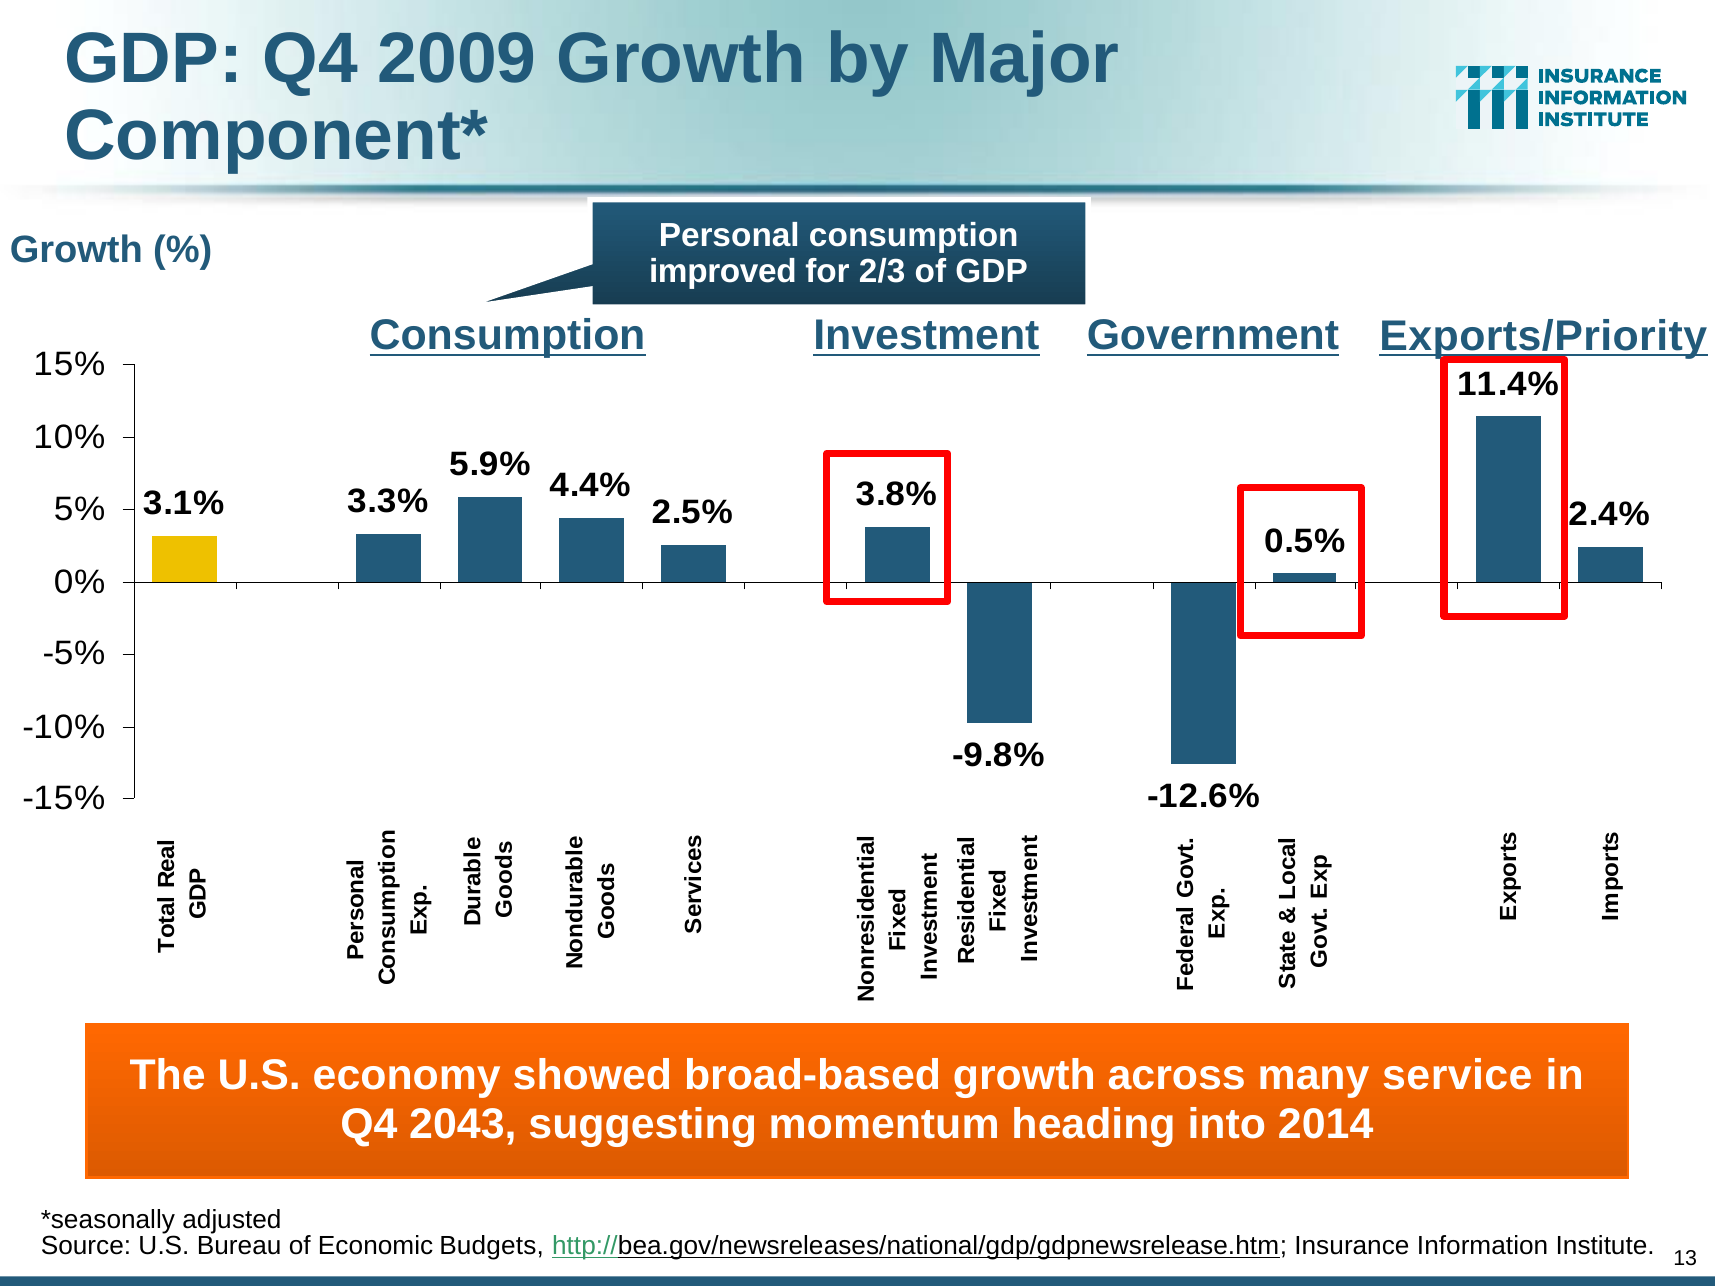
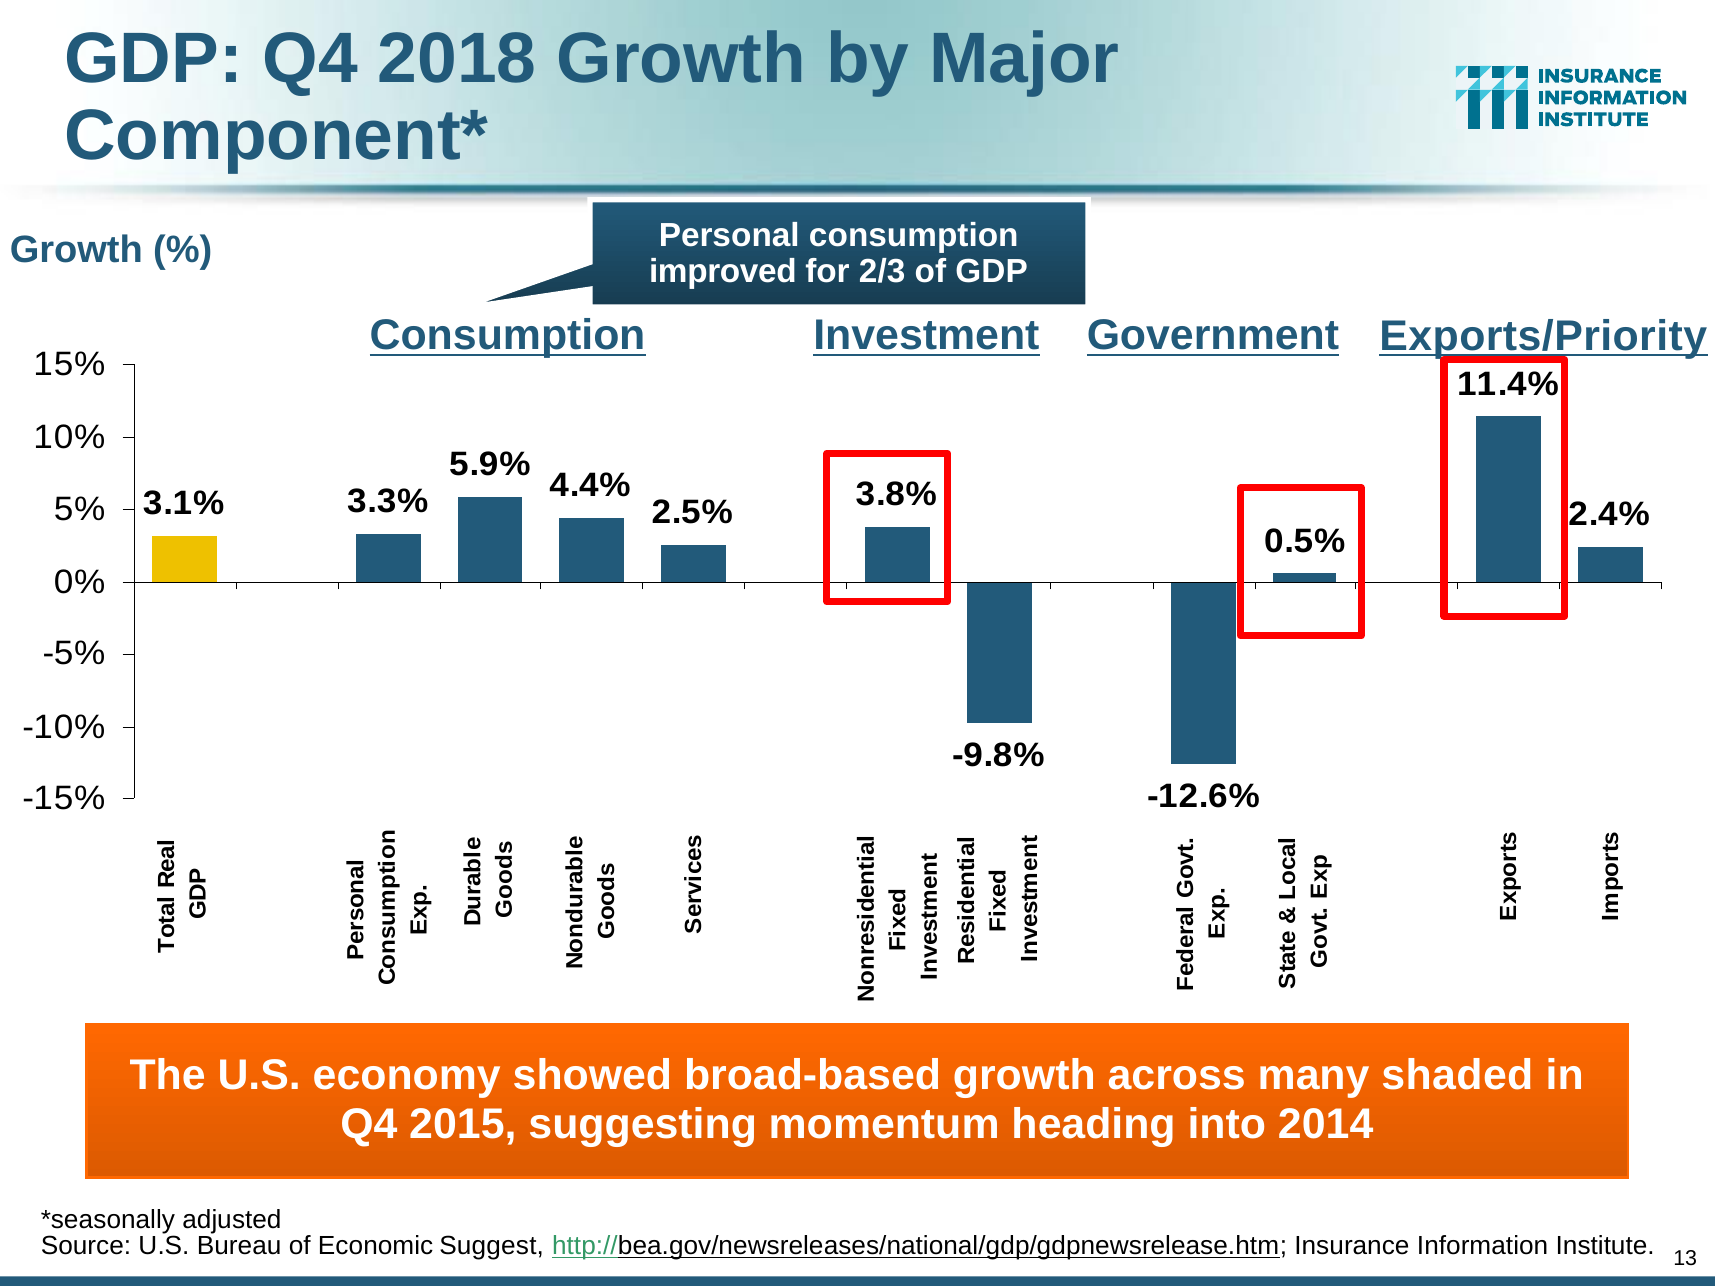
2009: 2009 -> 2018 (457, 59)
service: service -> shaded (1457, 1076)
2043: 2043 -> 2015 (463, 1125)
Budgets: Budgets -> Suggest (492, 1247)
